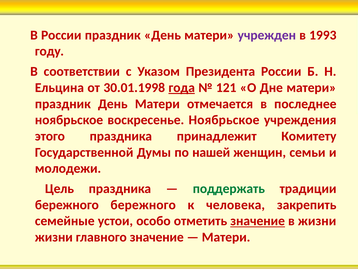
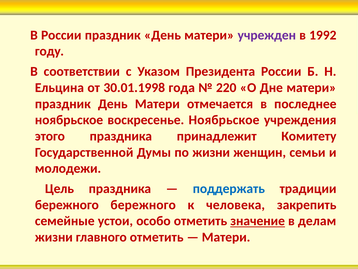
1993: 1993 -> 1992 (323, 35)
года underline: present -> none (182, 88)
121: 121 -> 220 (226, 88)
по нашей: нашей -> жизни (211, 152)
поддержать colour: green -> blue (229, 188)
в жизни: жизни -> делам (317, 221)
главного значение: значение -> отметить (157, 237)
